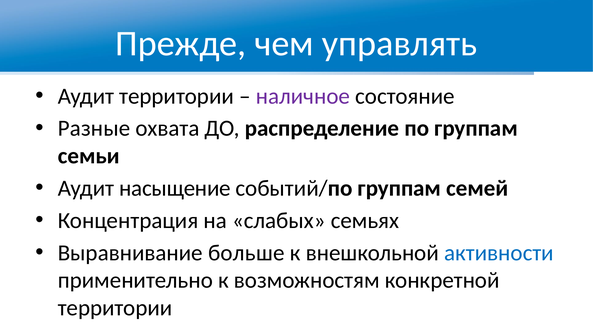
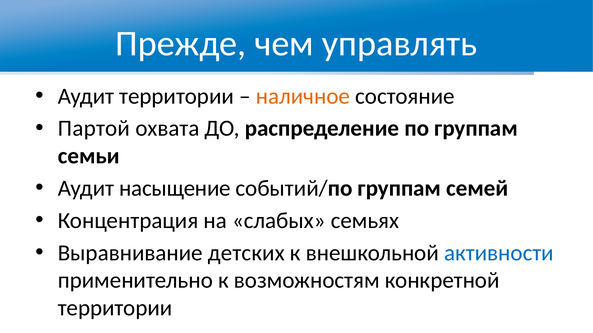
наличное colour: purple -> orange (303, 96)
Разные: Разные -> Партой (94, 129)
больше: больше -> детских (246, 253)
